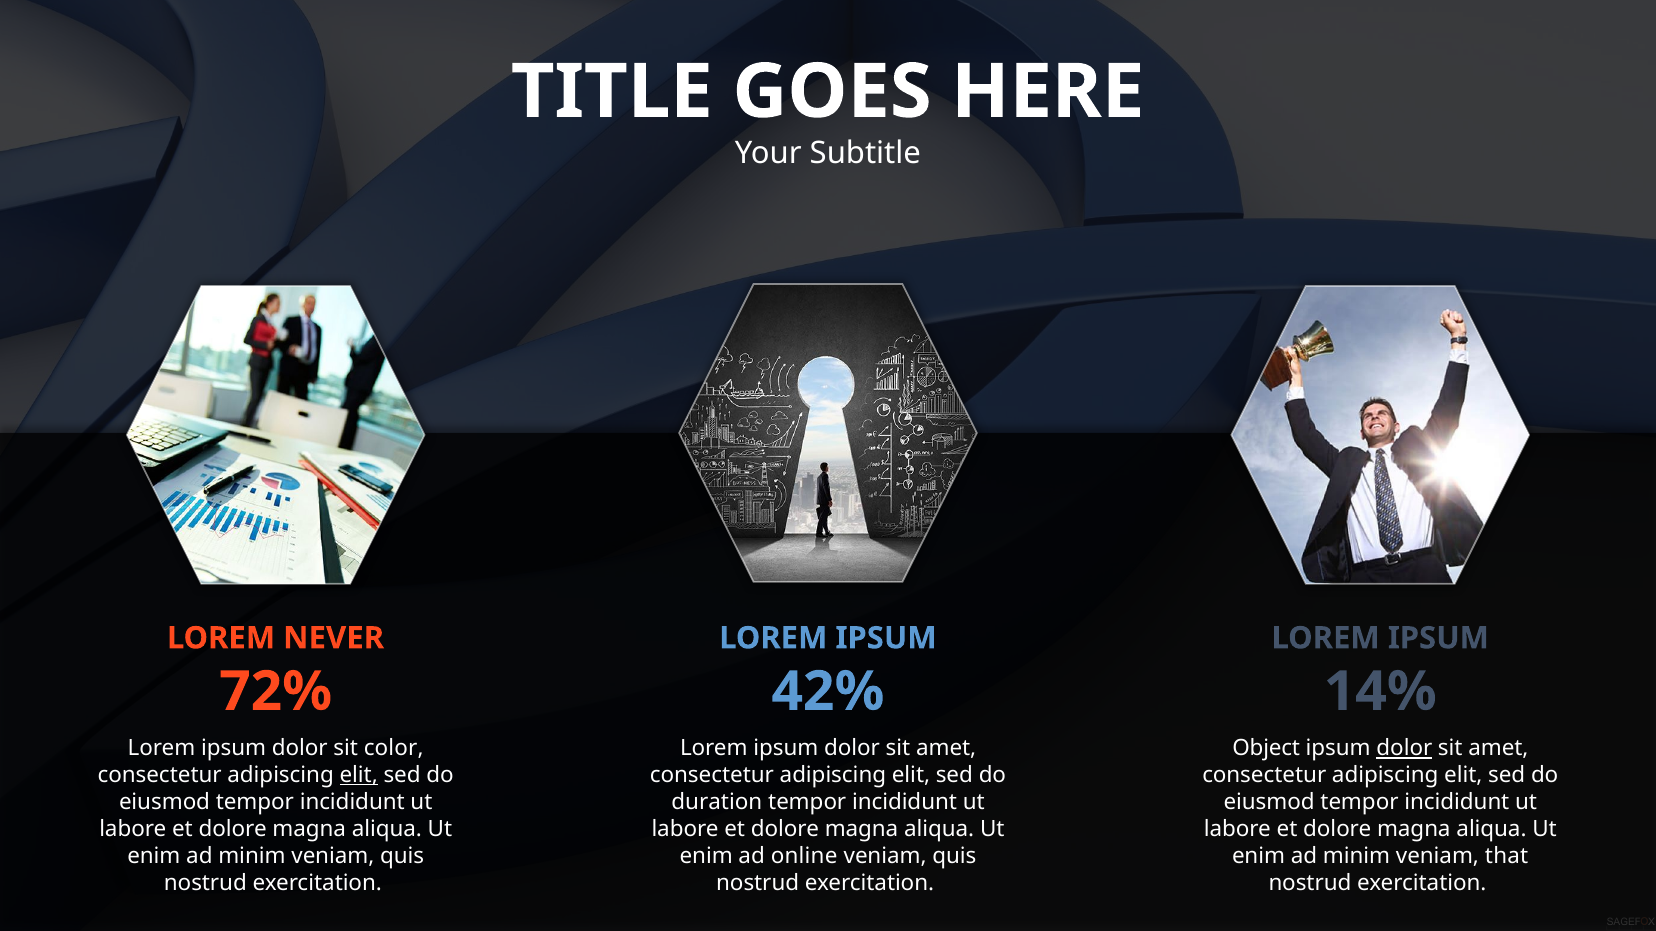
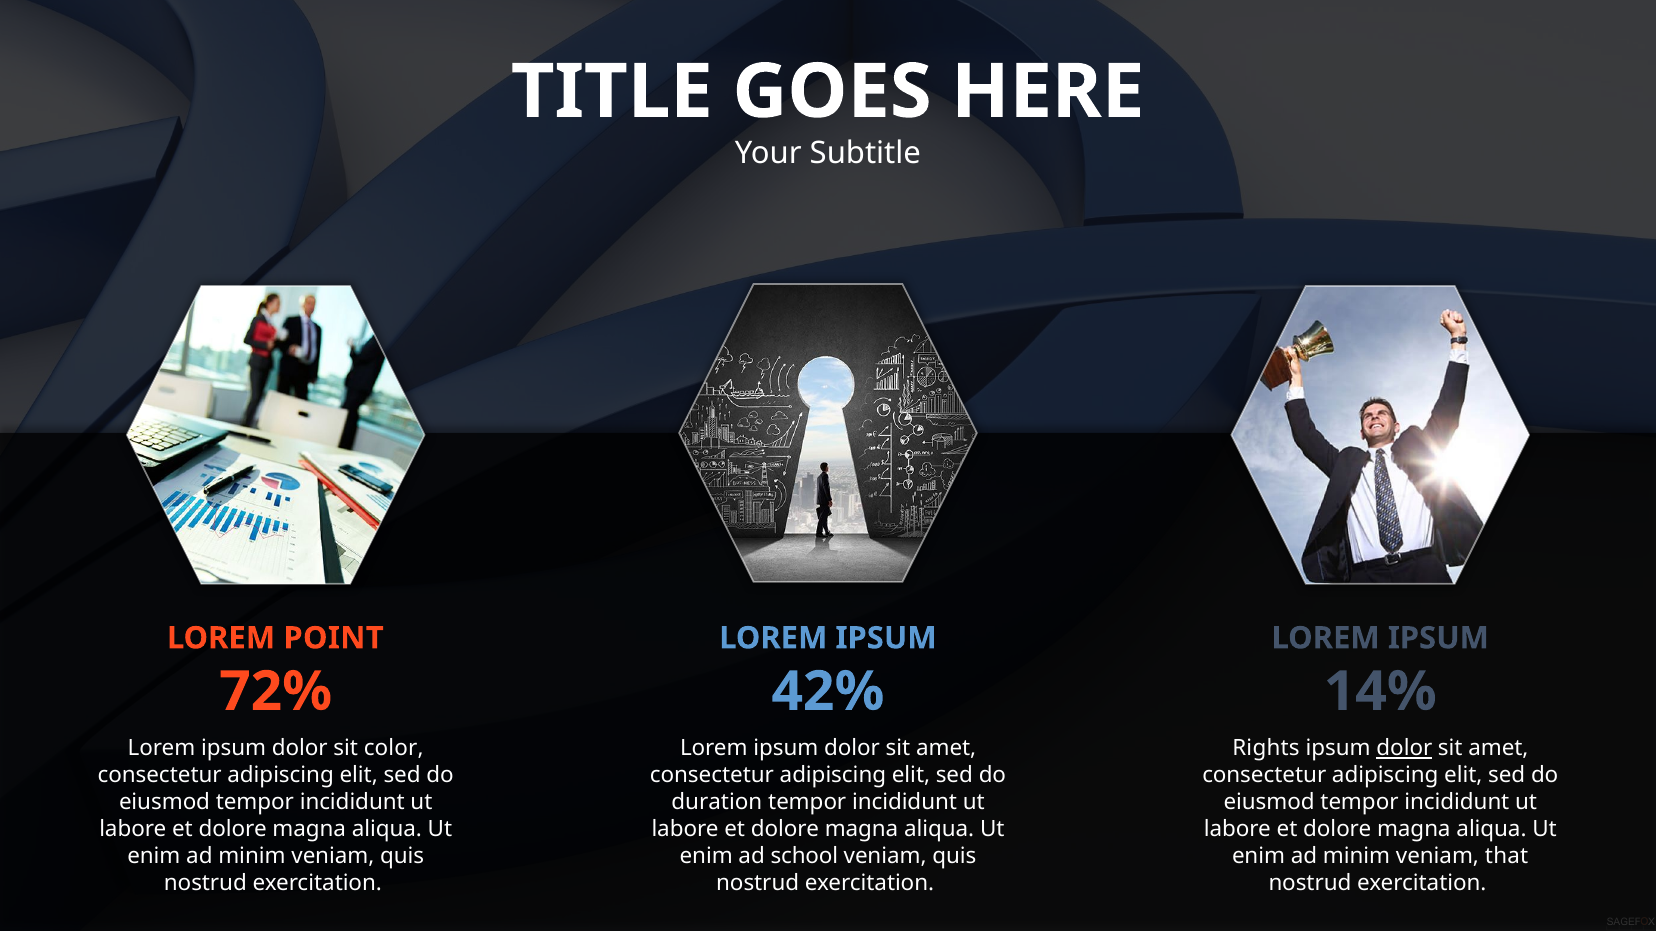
NEVER: NEVER -> POINT (334, 638)
Object: Object -> Rights (1266, 749)
elit underline: present -> none (359, 776)
online: online -> school (804, 856)
